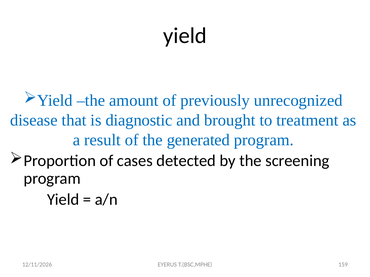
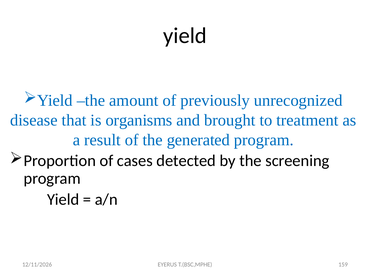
diagnostic: diagnostic -> organisms (139, 120)
